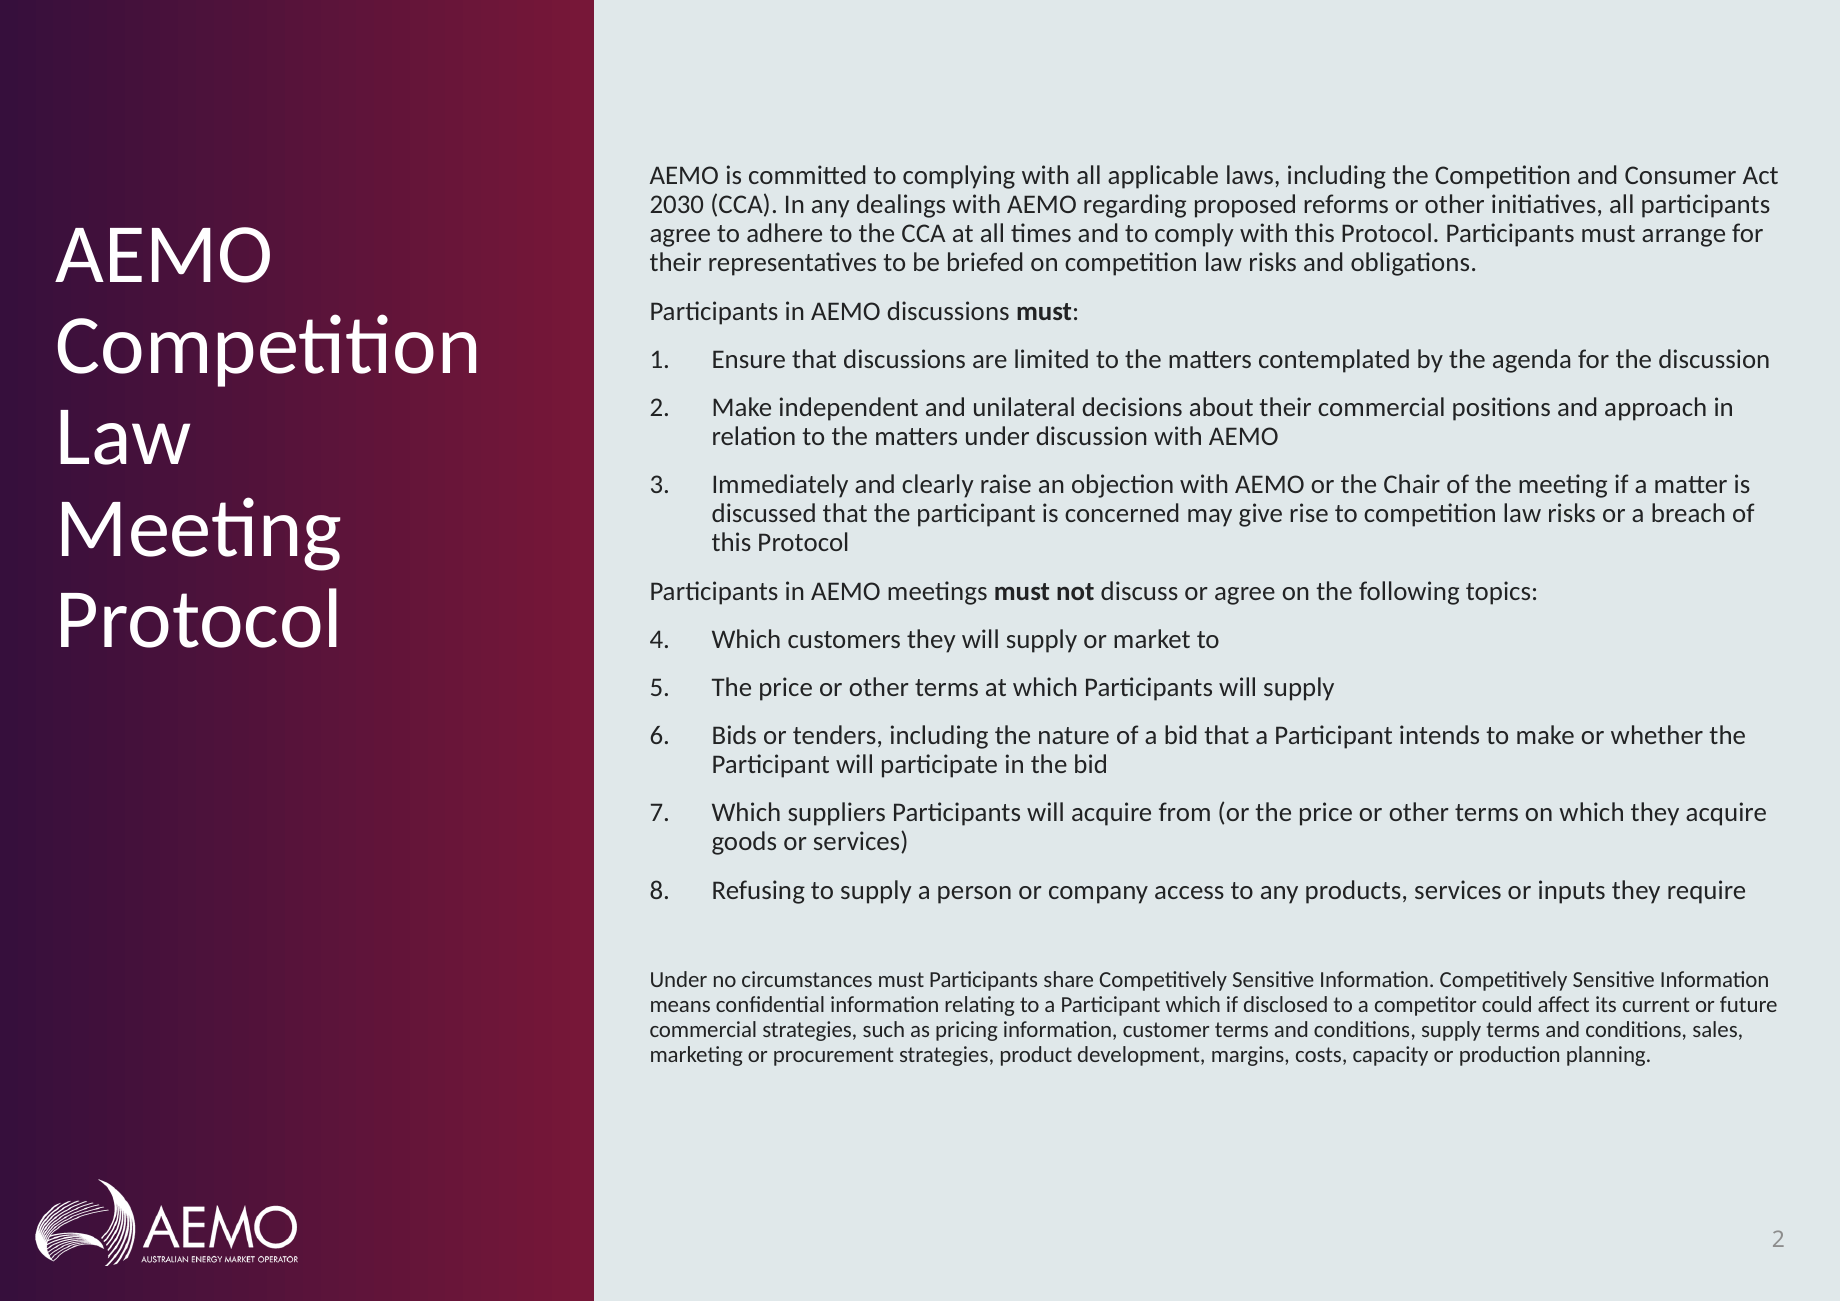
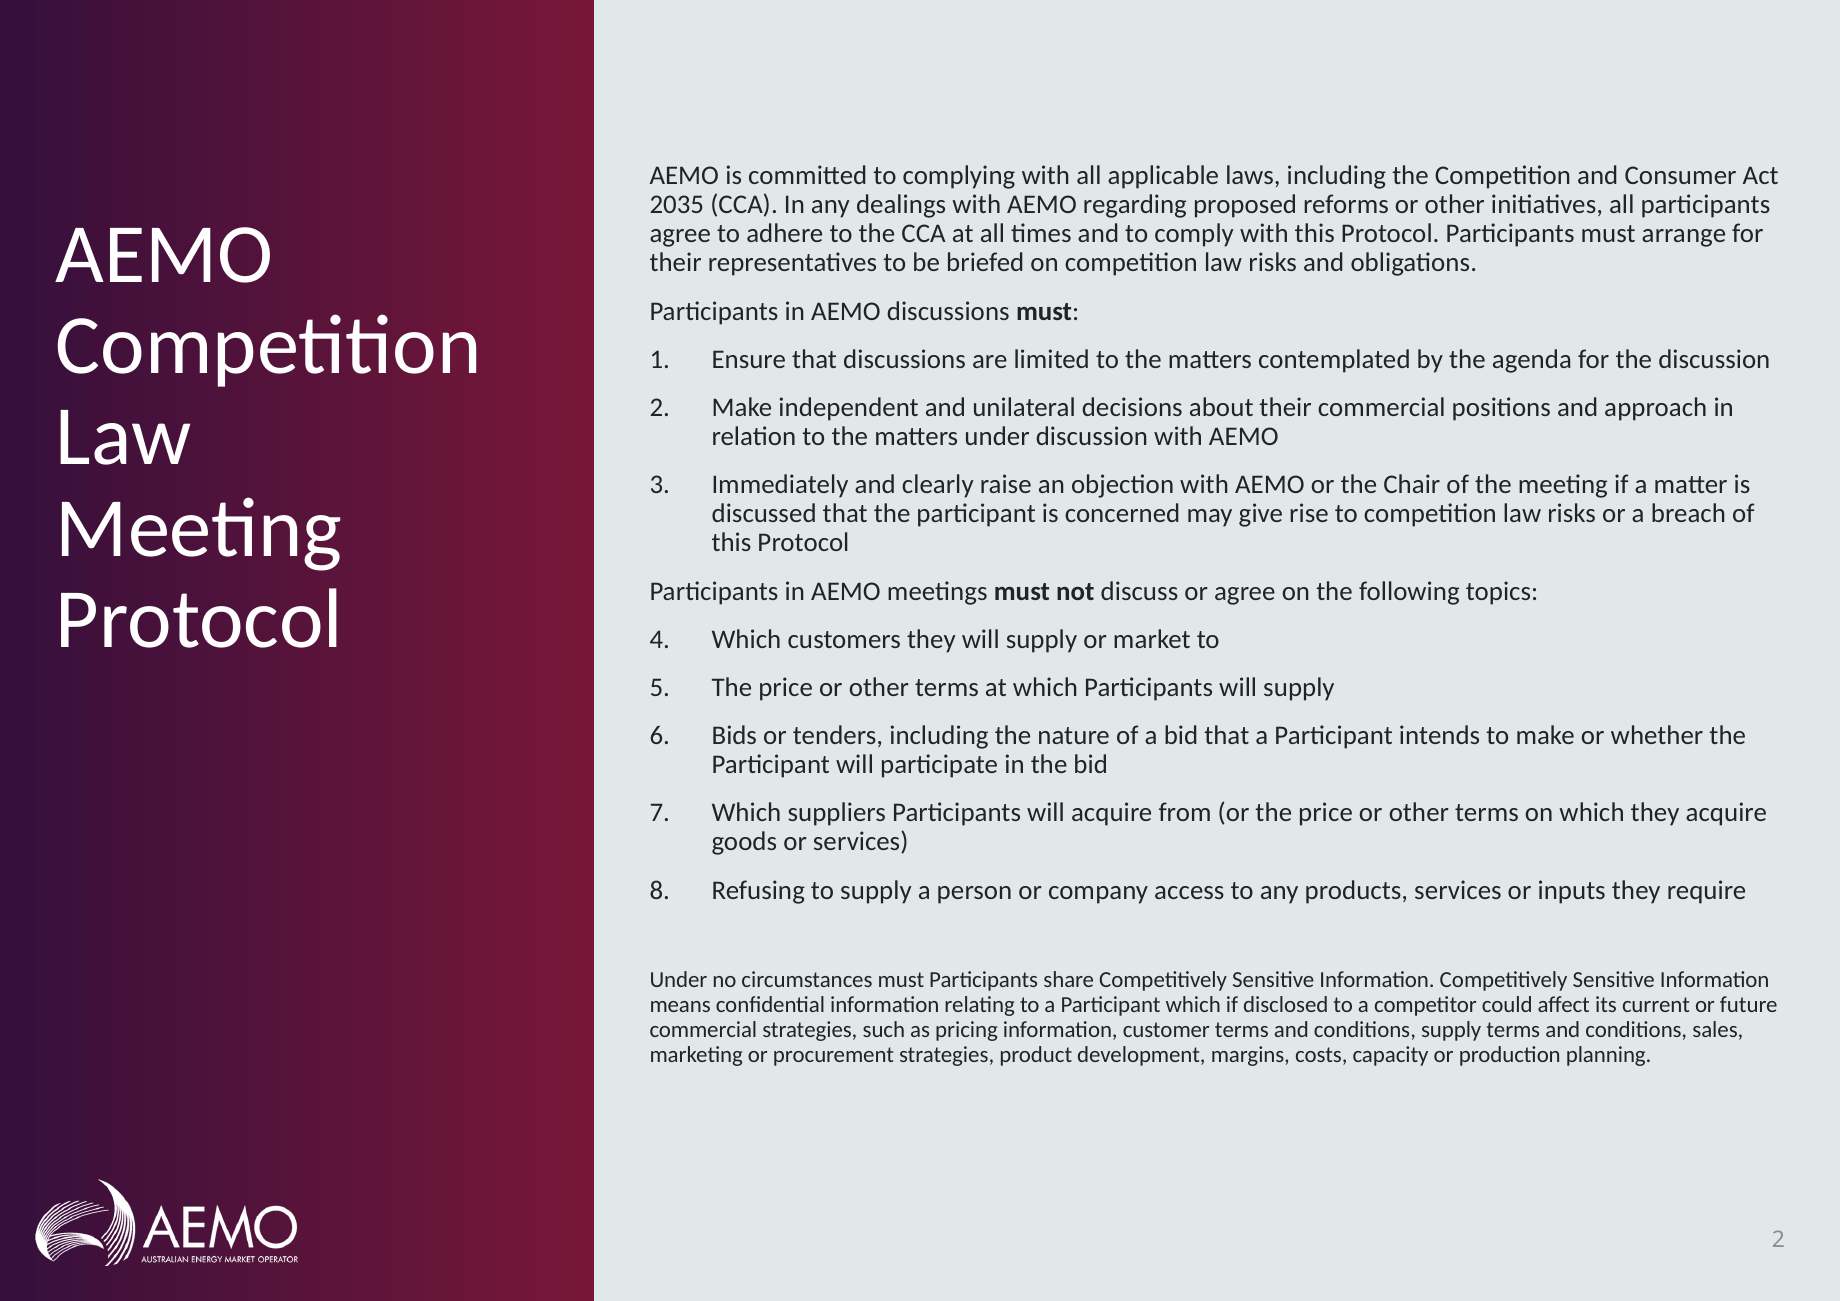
2030: 2030 -> 2035 (677, 205)
